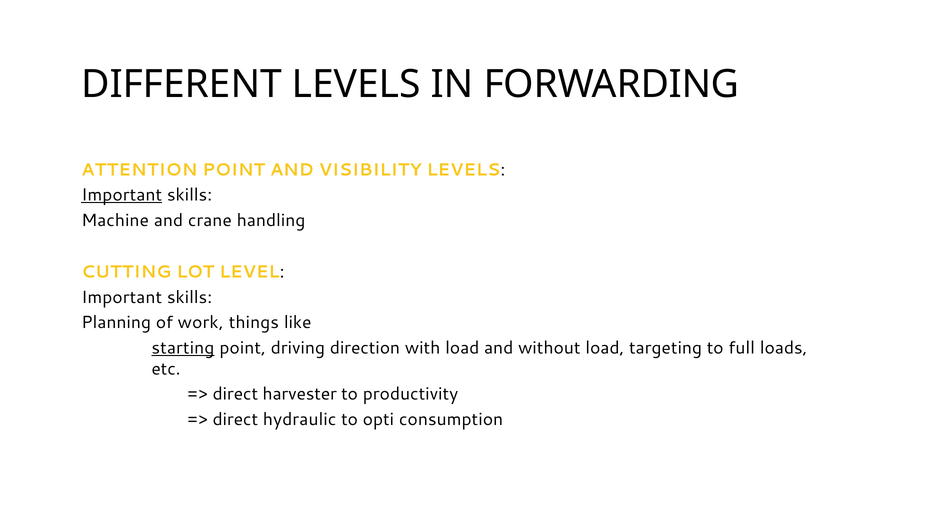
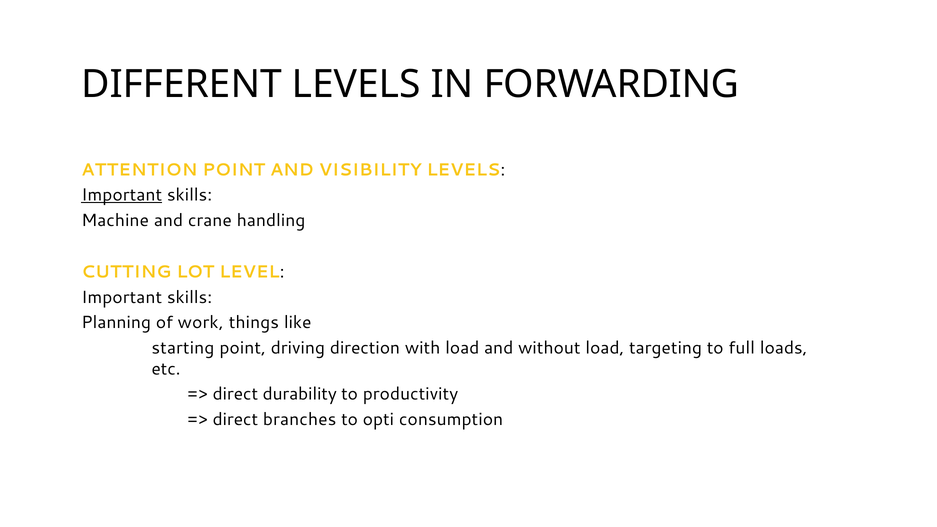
starting underline: present -> none (183, 348)
harvester: harvester -> durability (300, 394)
hydraulic: hydraulic -> branches (300, 420)
